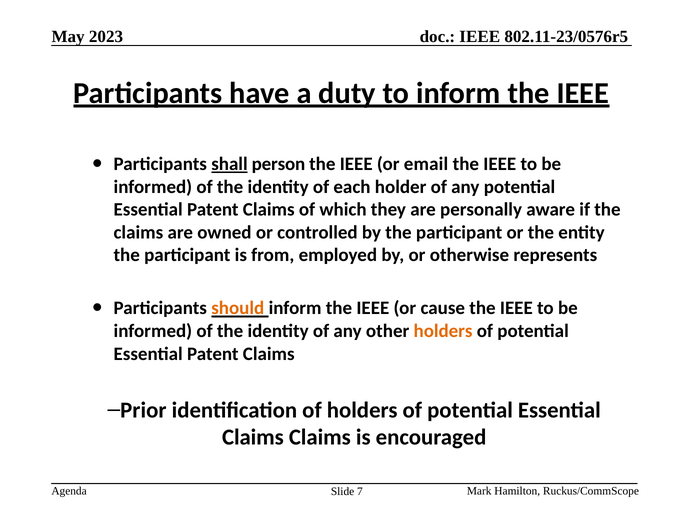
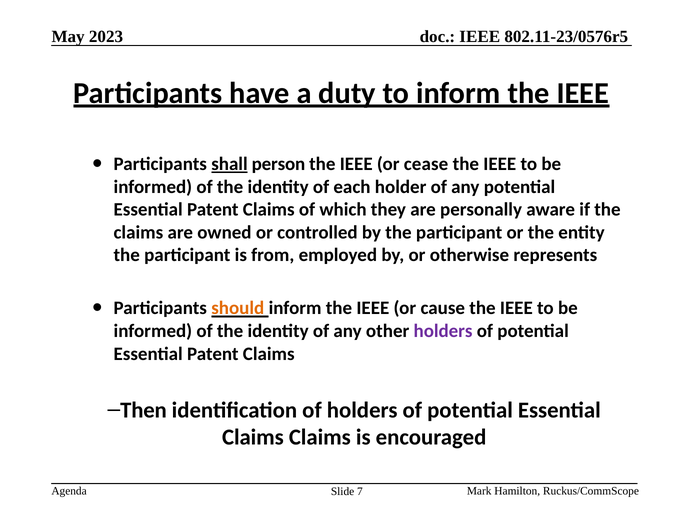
email: email -> cease (426, 164)
holders colour: orange -> purple (443, 331)
Prior: Prior -> Then (143, 410)
